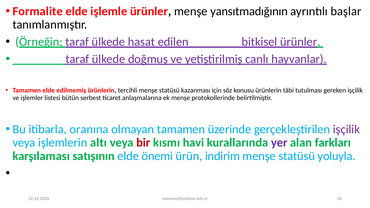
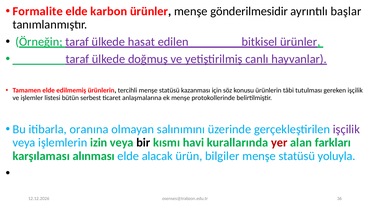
işlemle: işlemle -> karbon (109, 11)
yansıtmadığının: yansıtmadığının -> gönderilmesidir (249, 11)
olmayan tamamen: tamamen -> salınımını (181, 129)
altı: altı -> izin (99, 143)
bir colour: red -> black (143, 143)
yer colour: purple -> red (279, 143)
satışının: satışının -> alınması (94, 156)
önemi: önemi -> alacak (157, 156)
indirim: indirim -> bilgiler (222, 156)
